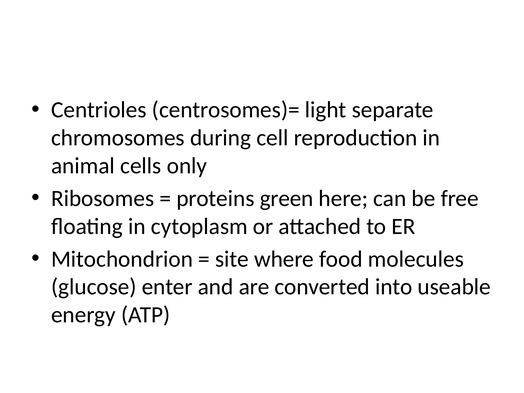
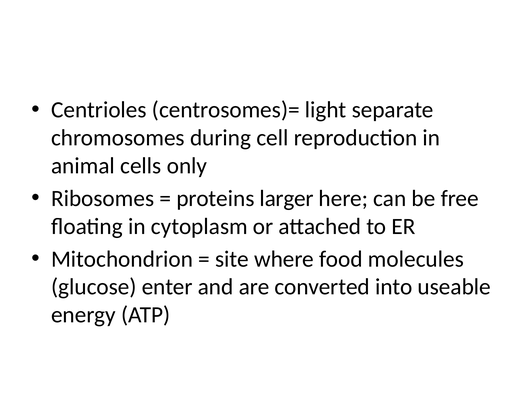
green: green -> larger (287, 198)
